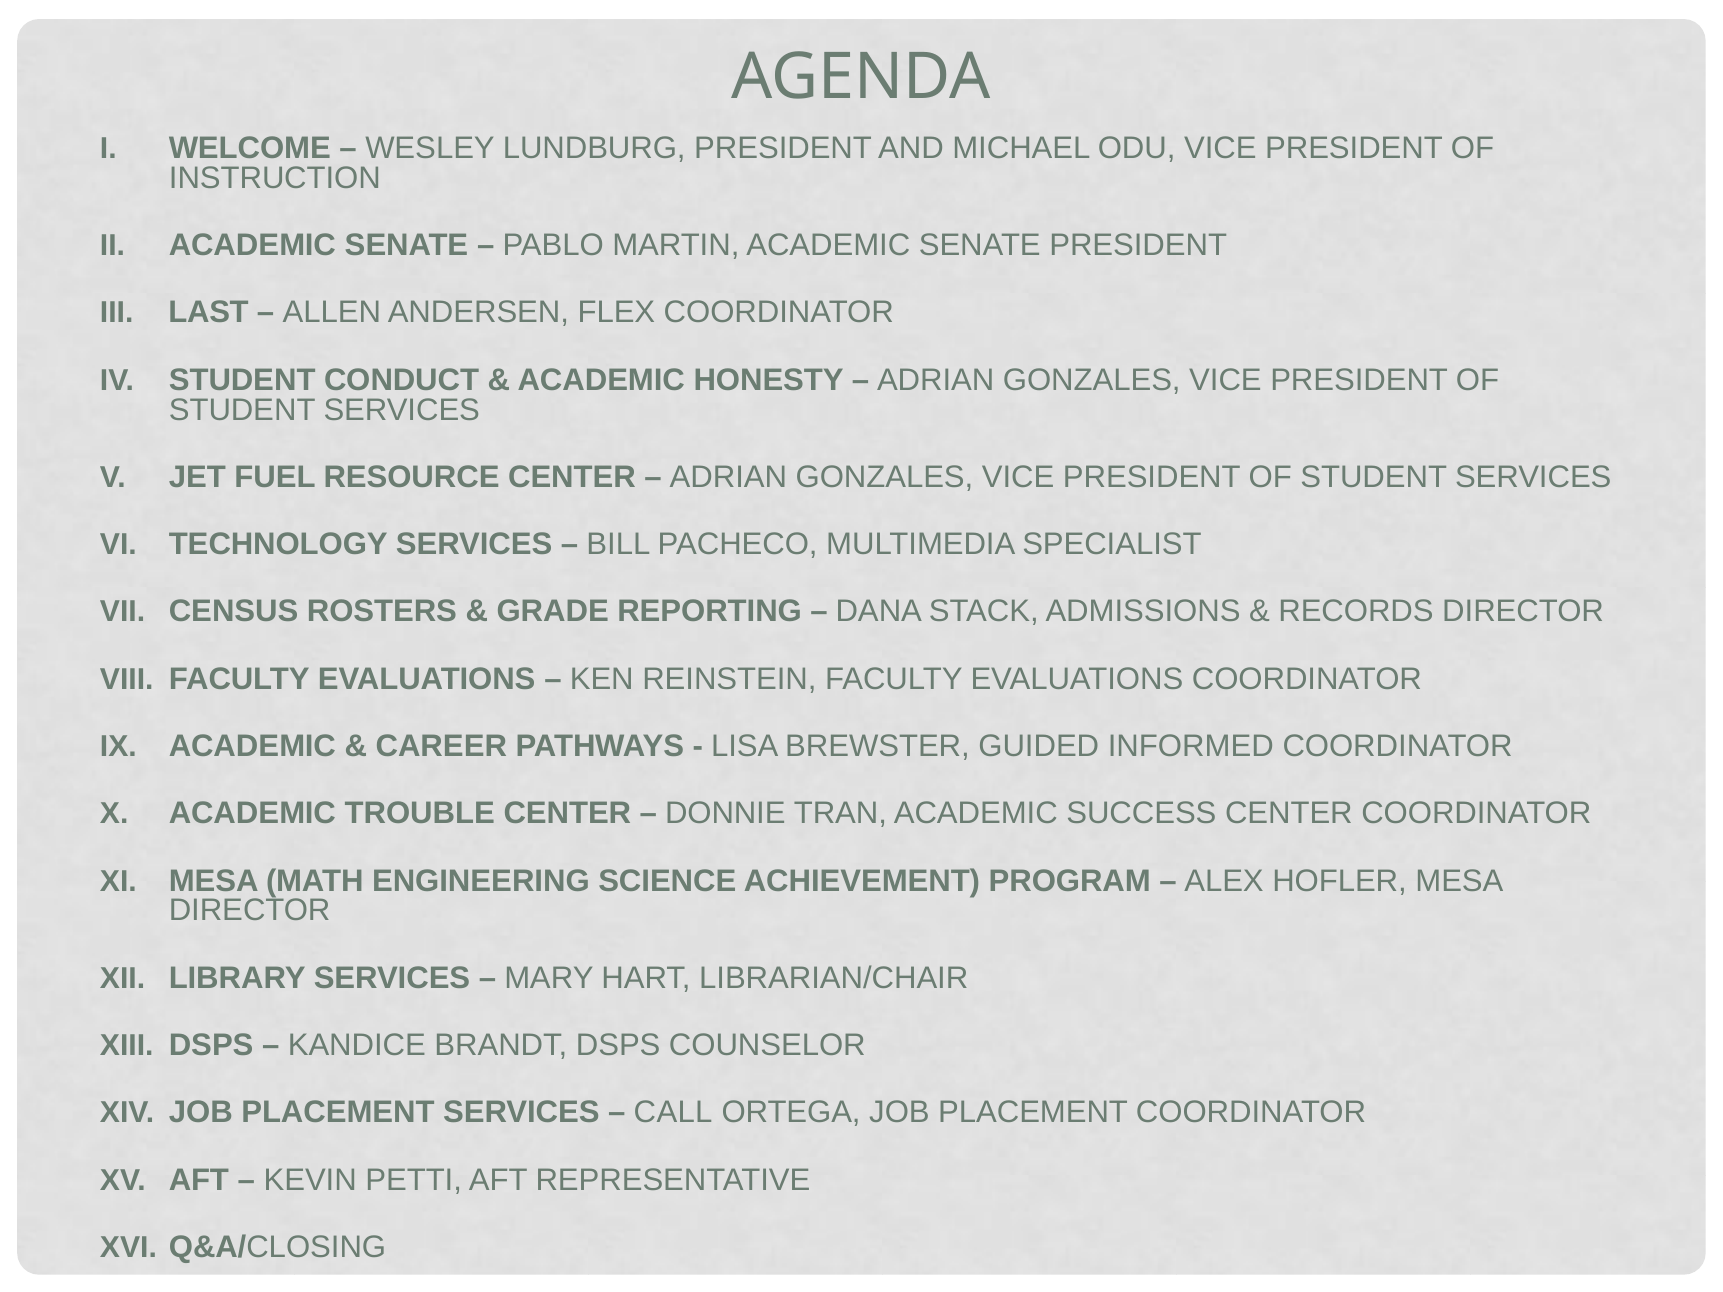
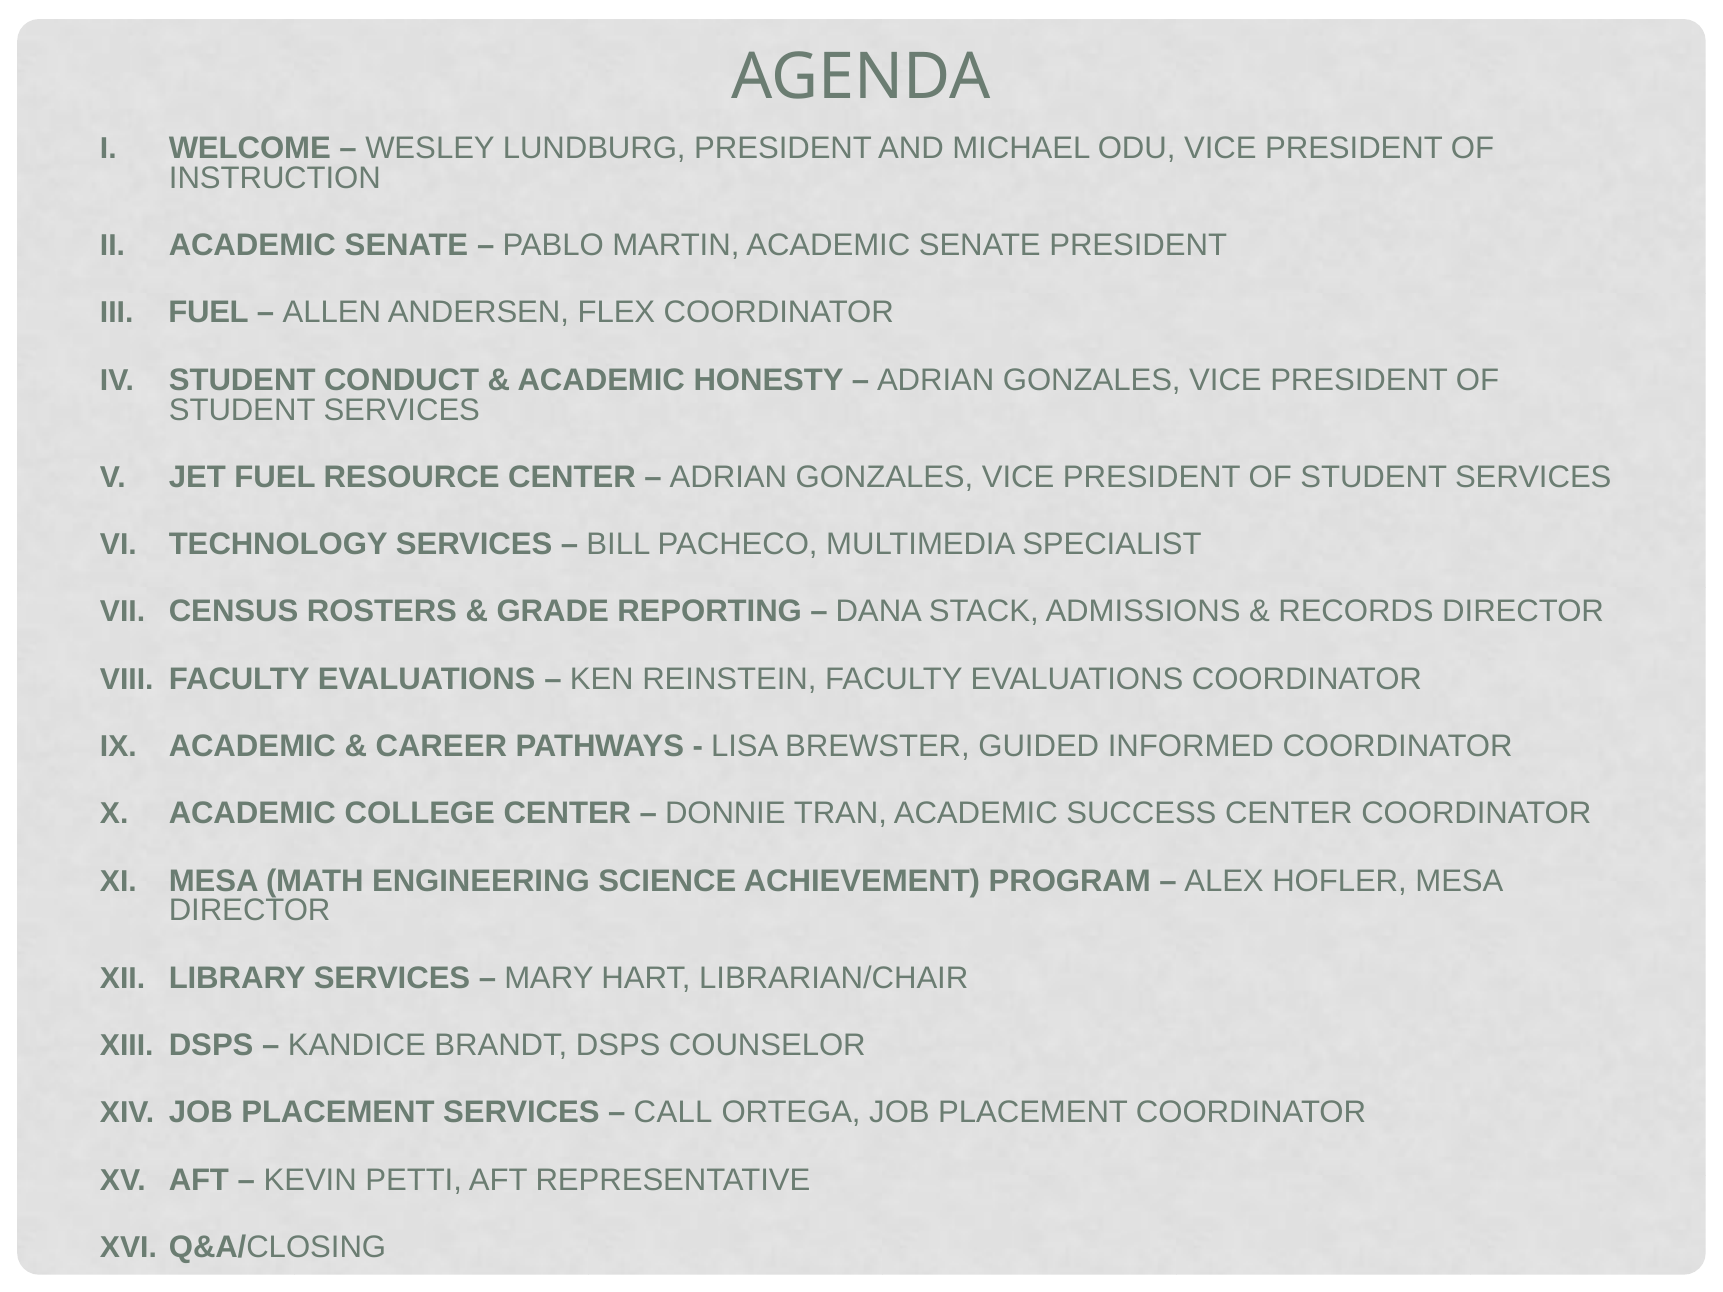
LAST: LAST -> FUEL (209, 313)
TROUBLE: TROUBLE -> COLLEGE (420, 814)
